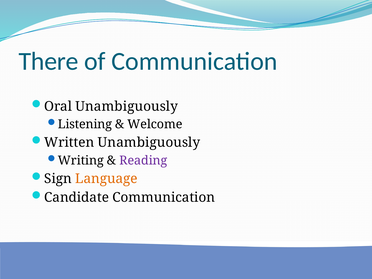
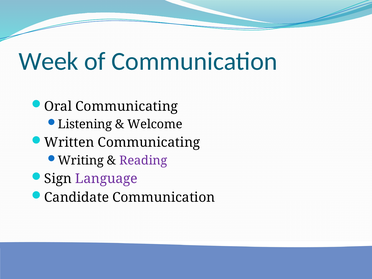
There: There -> Week (49, 61)
Oral Unambiguously: Unambiguously -> Communicating (127, 106)
Written Unambiguously: Unambiguously -> Communicating (149, 143)
Language colour: orange -> purple (106, 179)
